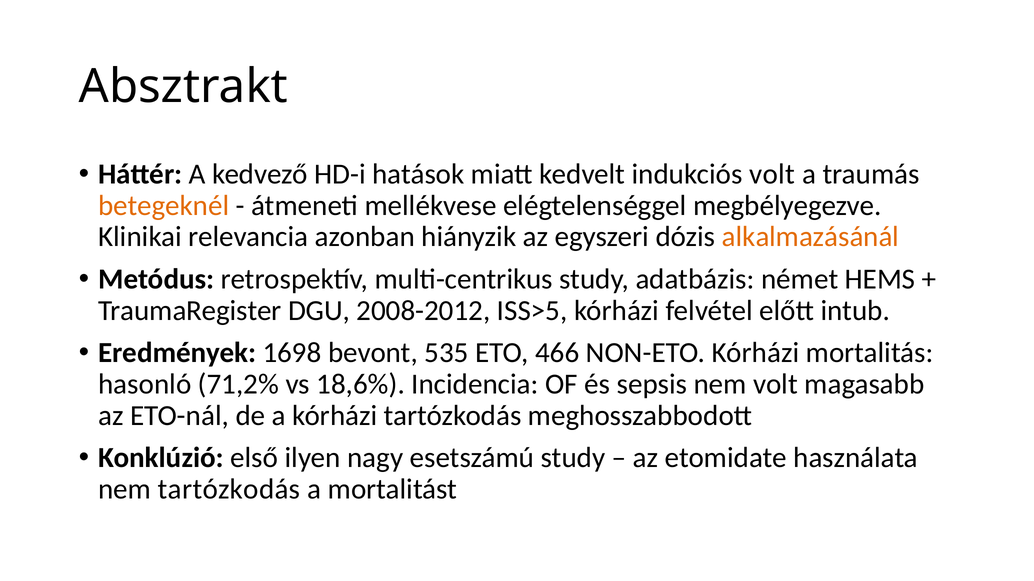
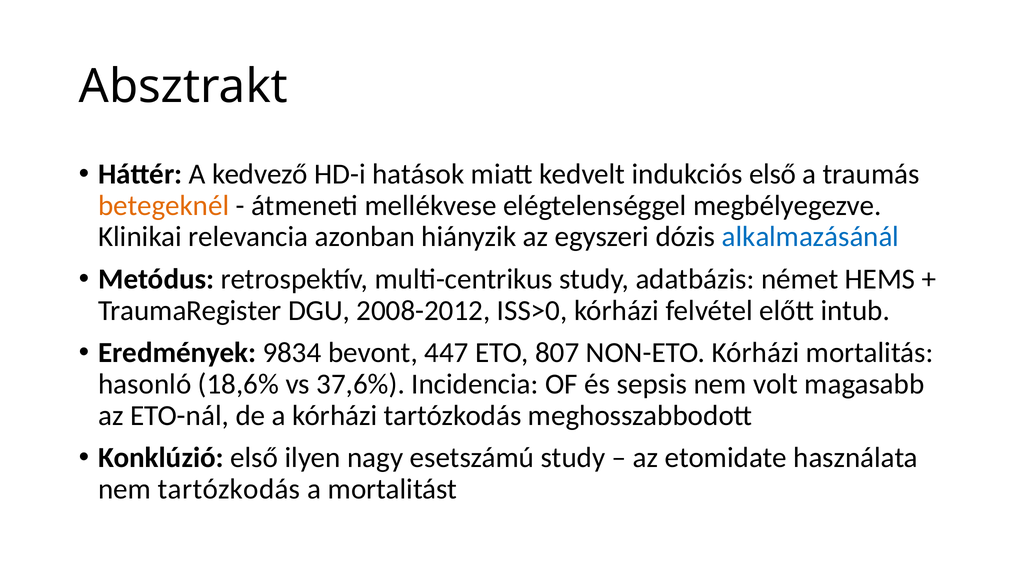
indukciós volt: volt -> első (773, 174)
alkalmazásánál colour: orange -> blue (811, 237)
ISS>5: ISS>5 -> ISS>0 (532, 311)
1698: 1698 -> 9834 (292, 353)
535: 535 -> 447 (446, 353)
466: 466 -> 807 (557, 353)
71,2%: 71,2% -> 18,6% (238, 384)
18,6%: 18,6% -> 37,6% (361, 384)
